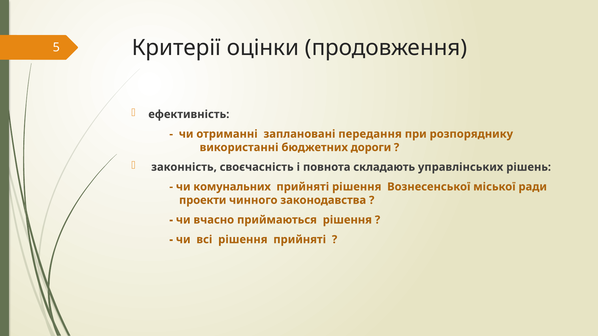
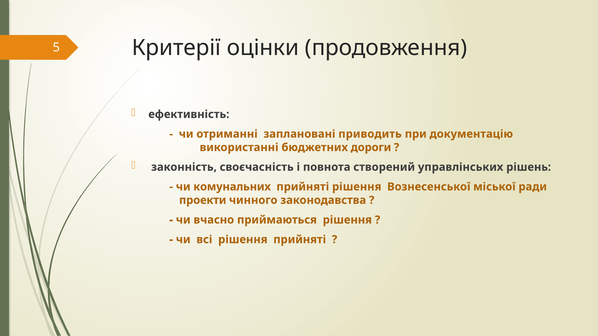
передання: передання -> приводить (370, 134)
розпоряднику: розпоряднику -> документацію (471, 134)
складають: складають -> створений (384, 167)
